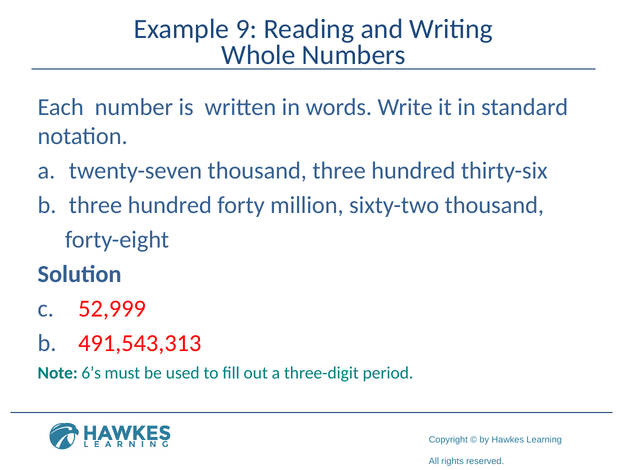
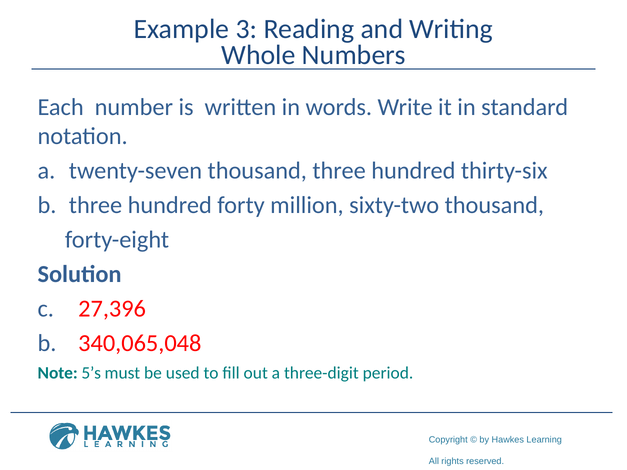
9: 9 -> 3 (246, 29)
52,999: 52,999 -> 27,396 (112, 309)
491,543,313: 491,543,313 -> 340,065,048 (140, 344)
6’s: 6’s -> 5’s (91, 373)
